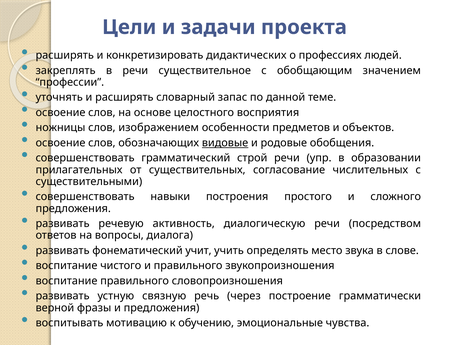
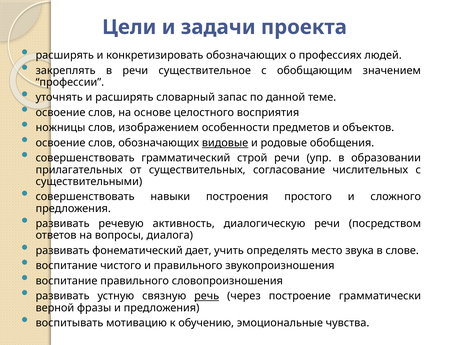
конкретизировать дидактических: дидактических -> обозначающих (246, 55)
учит: учит -> дает (198, 251)
речь underline: none -> present (207, 296)
